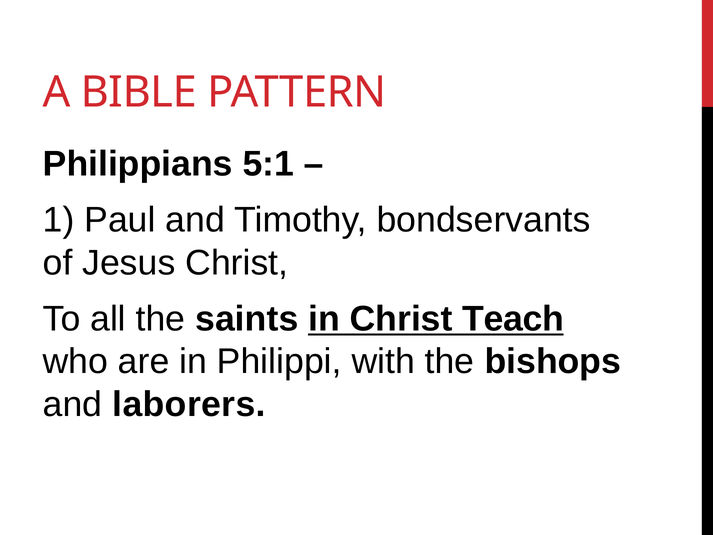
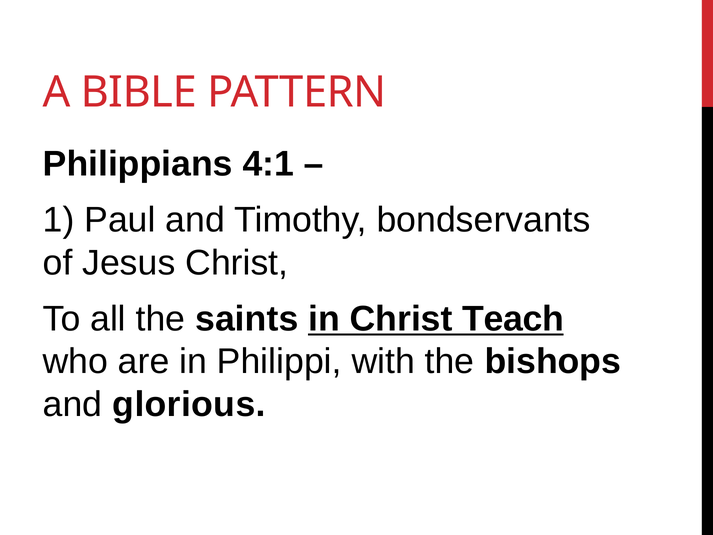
5:1: 5:1 -> 4:1 (268, 164)
laborers: laborers -> glorious (189, 404)
